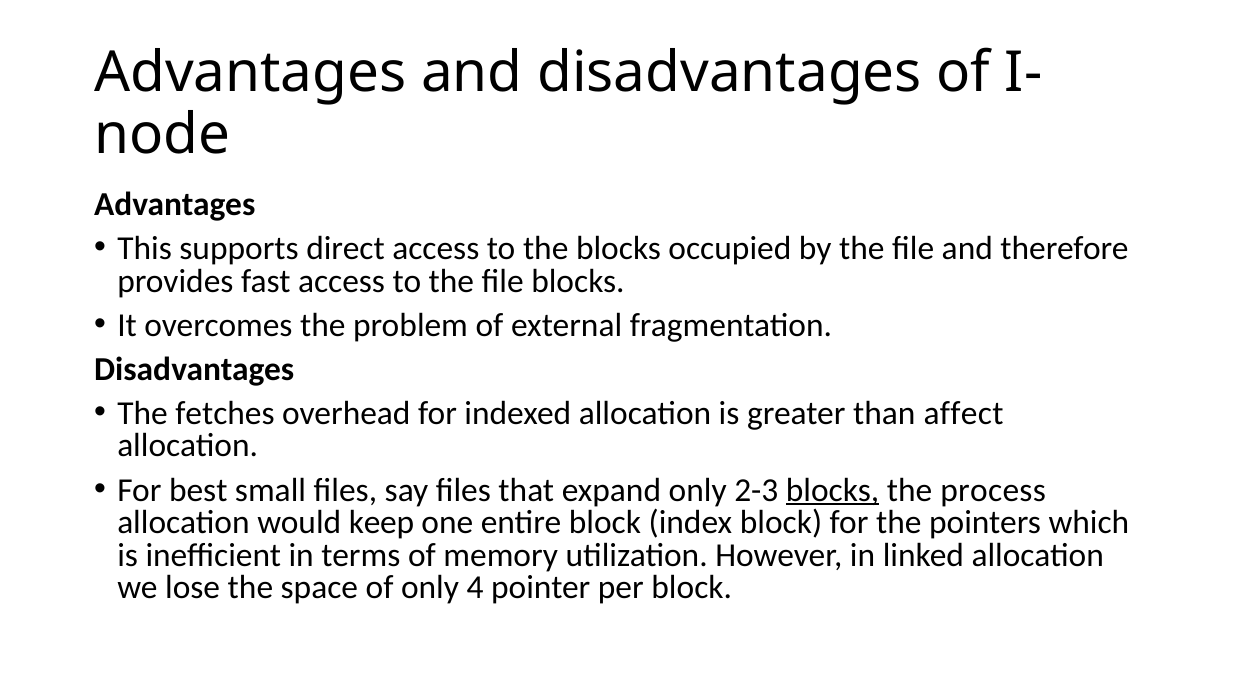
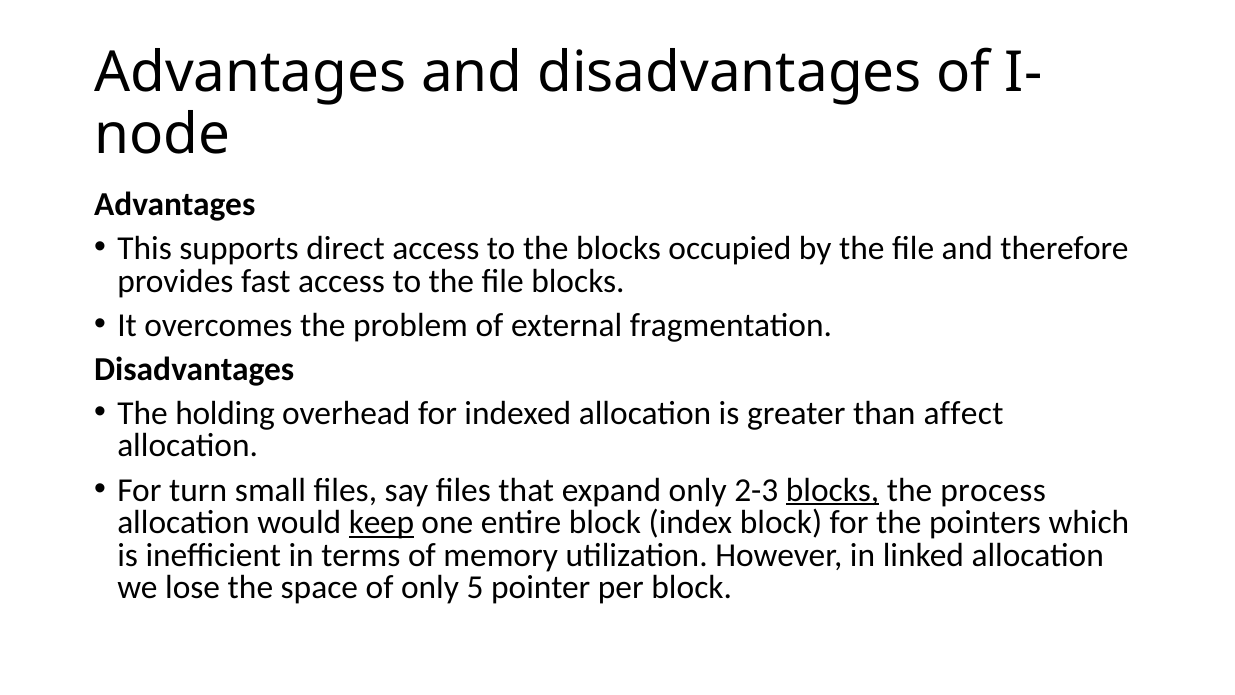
fetches: fetches -> holding (225, 413)
best: best -> turn (198, 490)
keep underline: none -> present (381, 522)
4: 4 -> 5 (475, 587)
